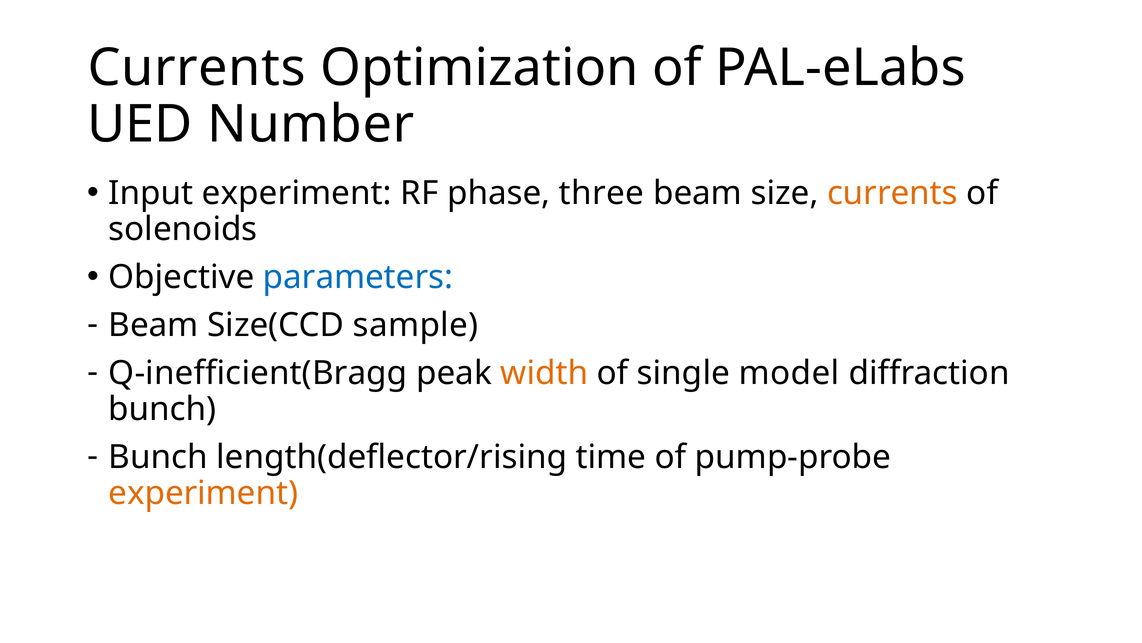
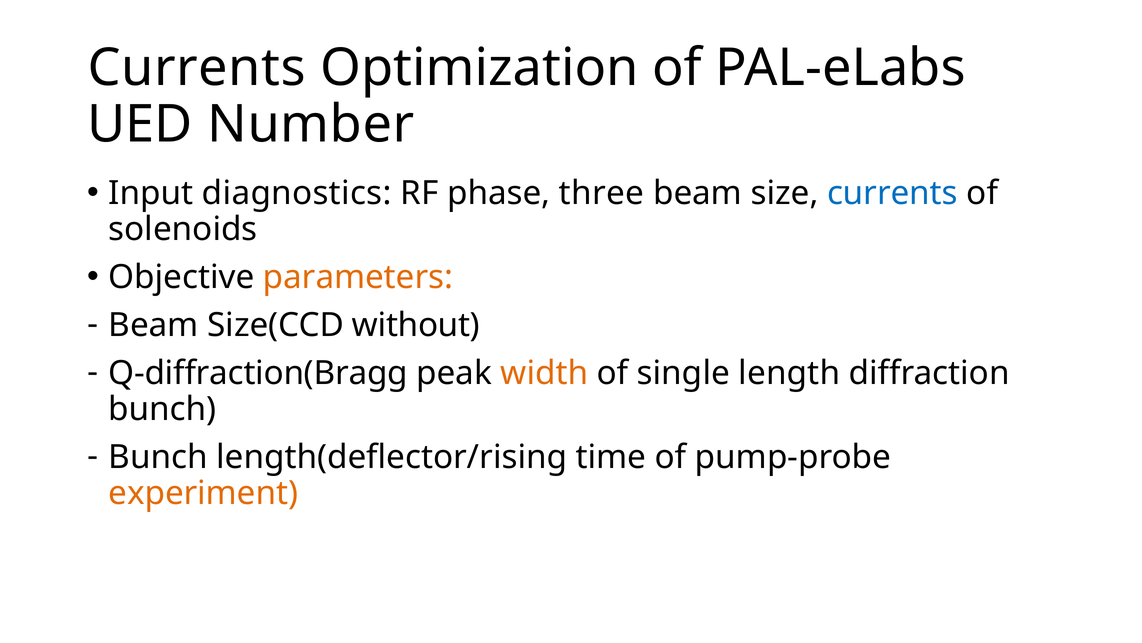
Input experiment: experiment -> diagnostics (297, 193)
currents colour: orange -> blue (892, 193)
parameters colour: blue -> orange (358, 277)
sample: sample -> without (416, 325)
Q-inefficient(Bragg: Q-inefficient(Bragg -> Q-diffraction(Bragg (258, 373)
model: model -> length (789, 373)
